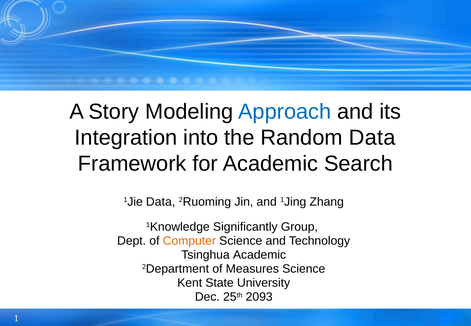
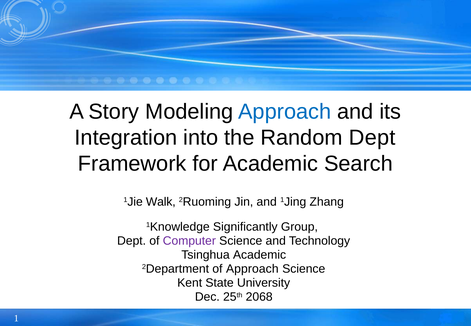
Random Data: Data -> Dept (372, 138)
1Jie Data: Data -> Walk (161, 202)
Computer colour: orange -> purple (189, 241)
of Measures: Measures -> Approach (252, 269)
2093: 2093 -> 2068 (259, 297)
